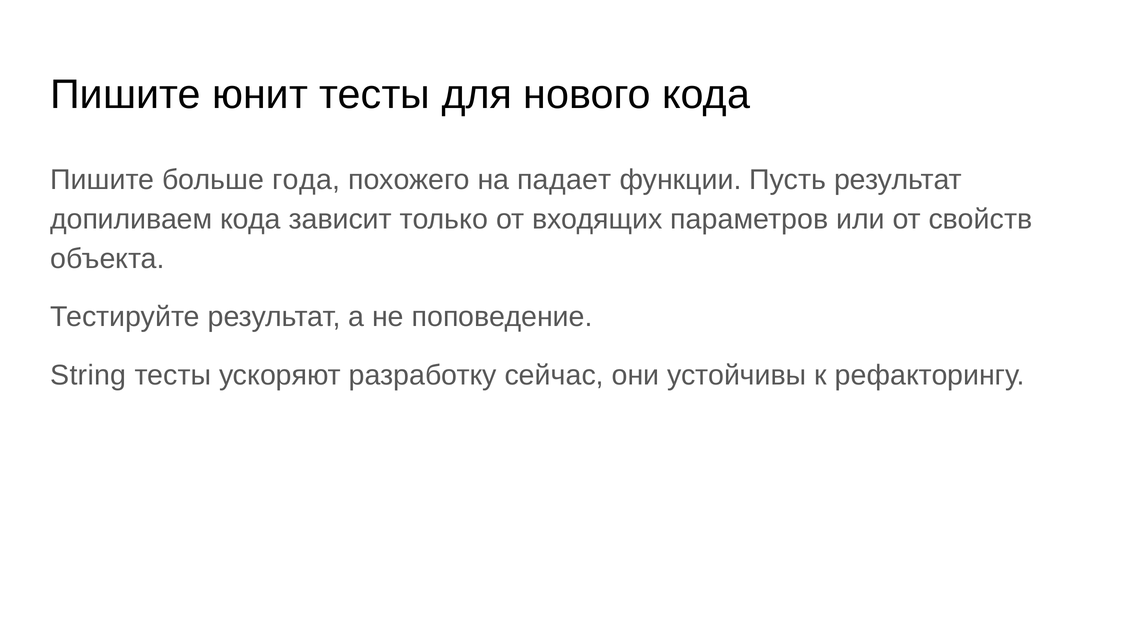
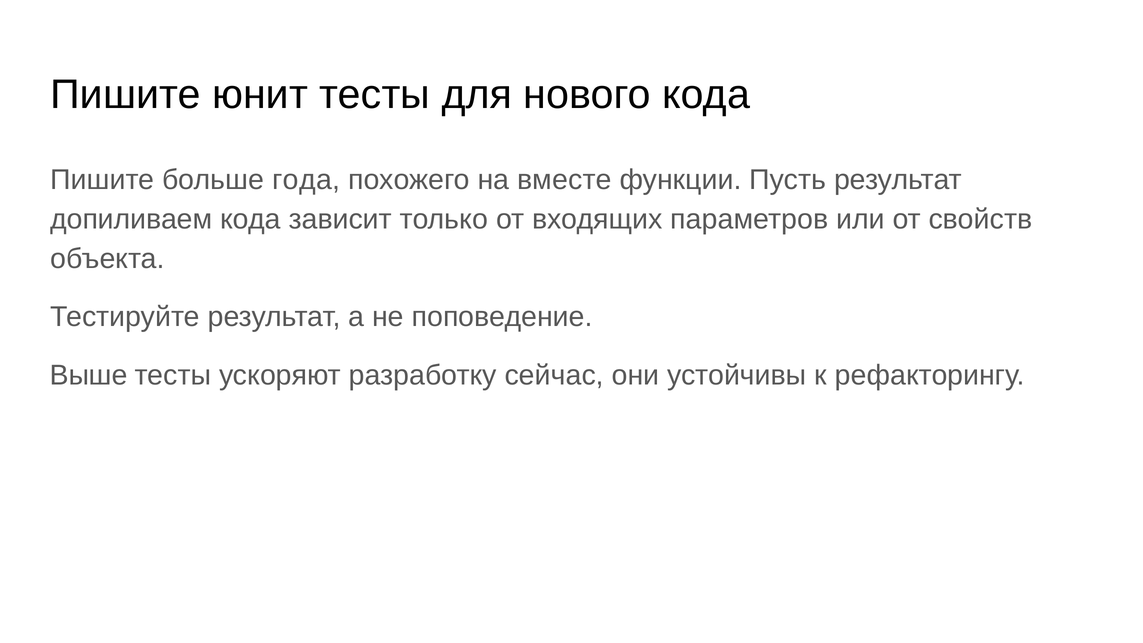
падает: падает -> вместе (564, 180)
String: String -> Выше (89, 376)
